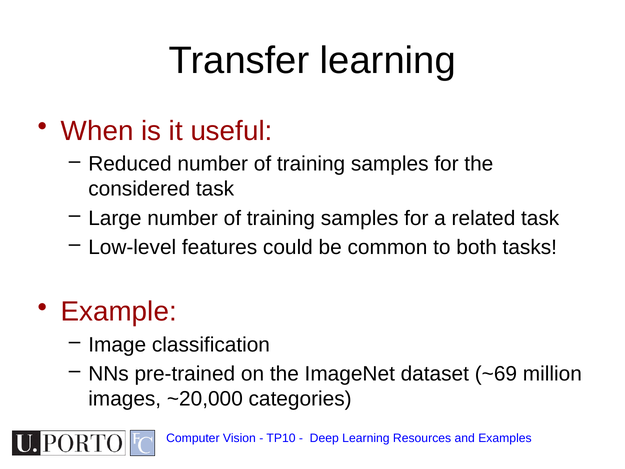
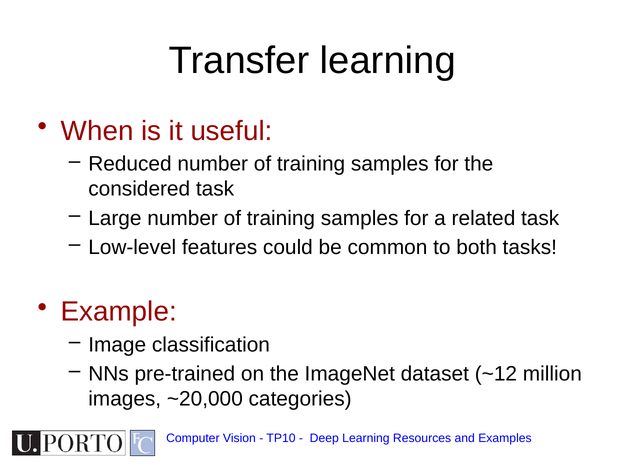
~69: ~69 -> ~12 (496, 374)
